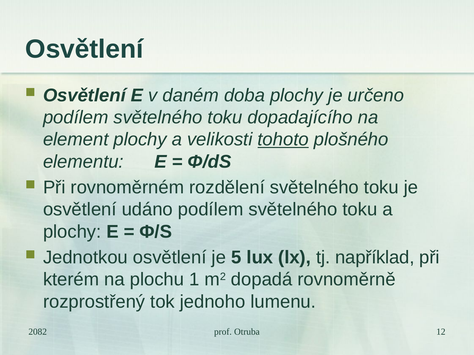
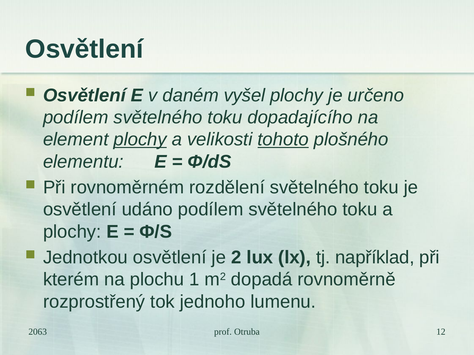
doba: doba -> vyšel (245, 95)
plochy underline: none -> present (140, 140)
5: 5 -> 2 (236, 258)
2082: 2082 -> 2063 (38, 332)
